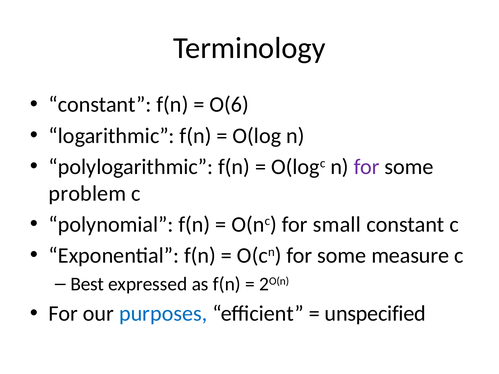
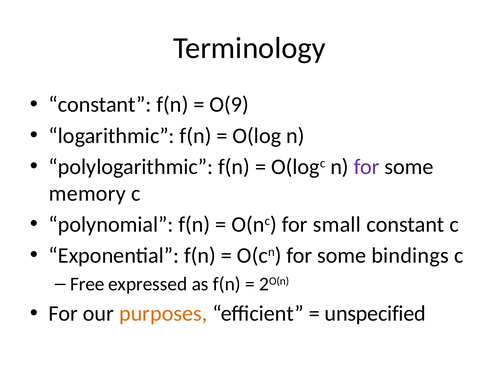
O(6: O(6 -> O(9 (229, 105)
problem: problem -> memory (87, 193)
measure: measure -> bindings (410, 256)
Best: Best -> Free (87, 284)
purposes colour: blue -> orange (163, 314)
